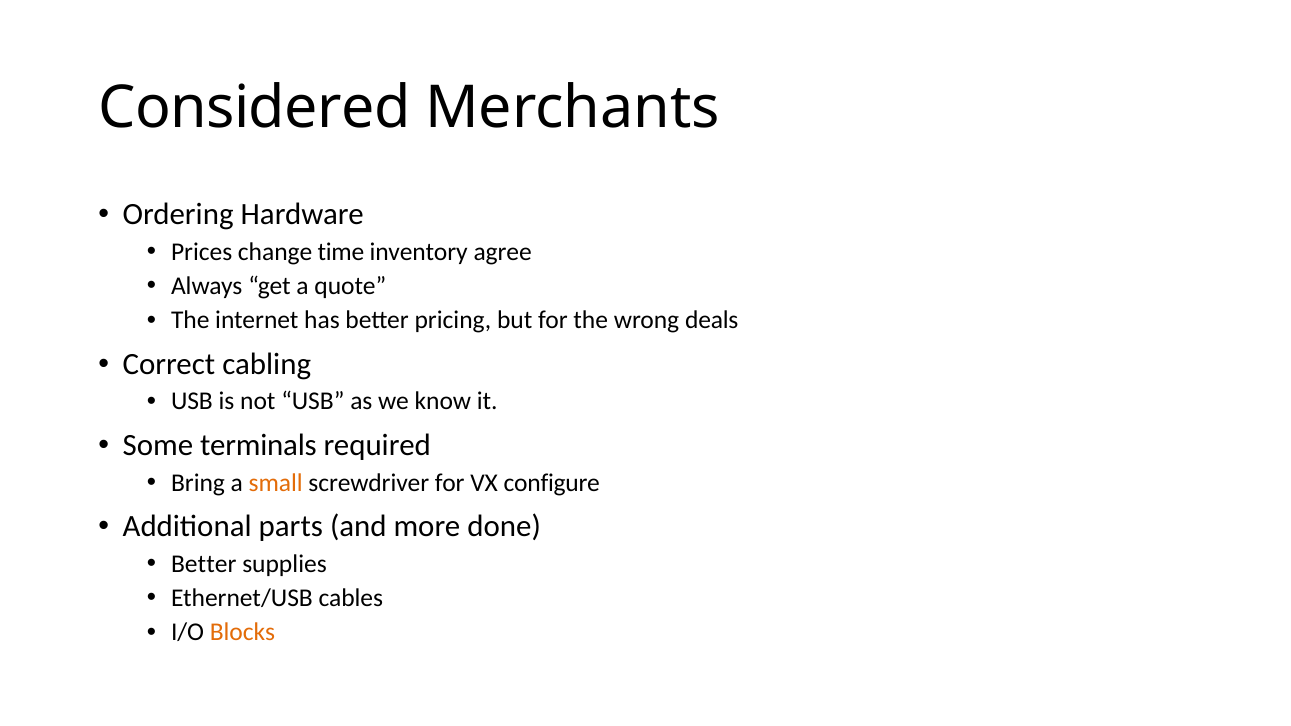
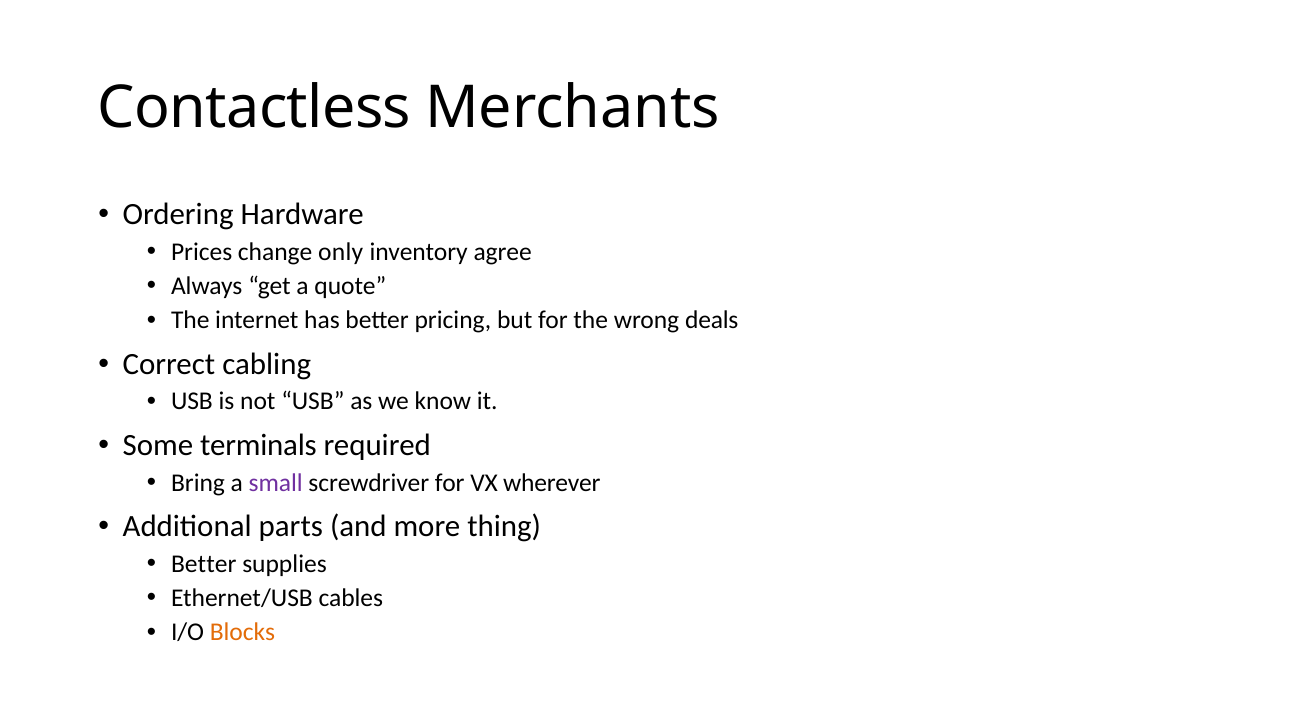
Considered: Considered -> Contactless (254, 108)
time: time -> only (341, 252)
small colour: orange -> purple (276, 483)
configure: configure -> wherever (552, 483)
done: done -> thing (504, 527)
